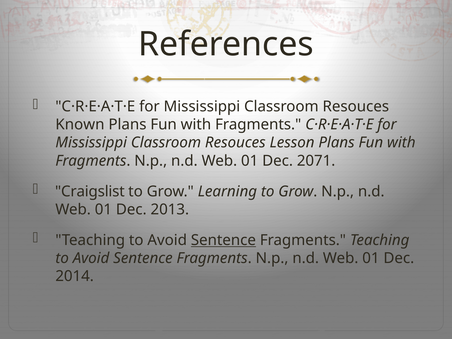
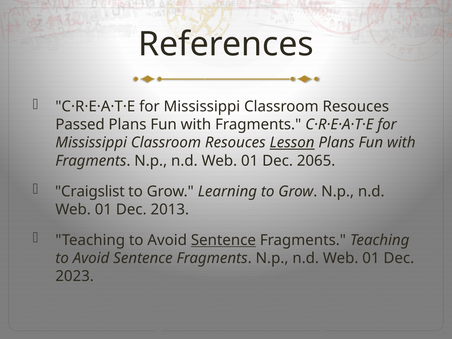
Known: Known -> Passed (80, 125)
Lesson underline: none -> present (292, 143)
2071: 2071 -> 2065 (316, 161)
2014: 2014 -> 2023 (75, 276)
